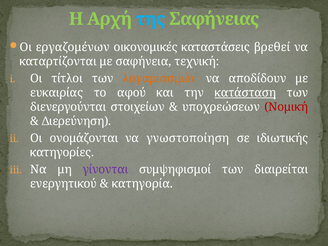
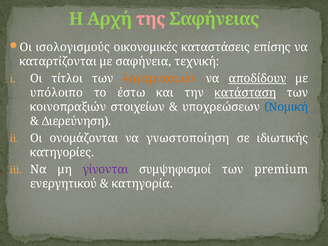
της colour: light blue -> pink (151, 19)
εργαζομένων: εργαζομένων -> ισολογισμούς (73, 47)
βρεθεί: βρεθεί -> επίσης (272, 47)
αποδίδουν underline: none -> present (257, 79)
ευκαιρίας: ευκαιρίας -> υπόλοιπο (57, 93)
αφού: αφού -> έστω (131, 93)
διενεργούνται: διενεργούνται -> κοινοπραξιών (68, 107)
Νομική colour: red -> blue (286, 107)
διαιρείται: διαιρείται -> premium (281, 169)
